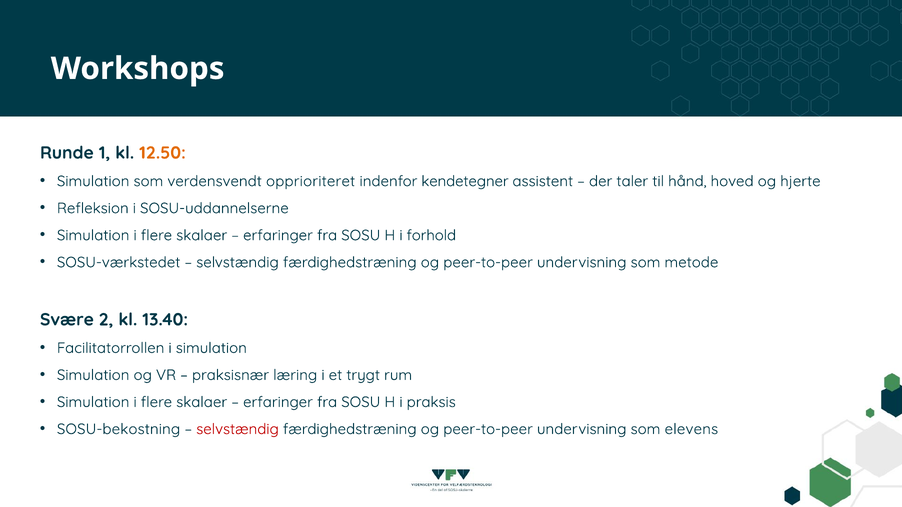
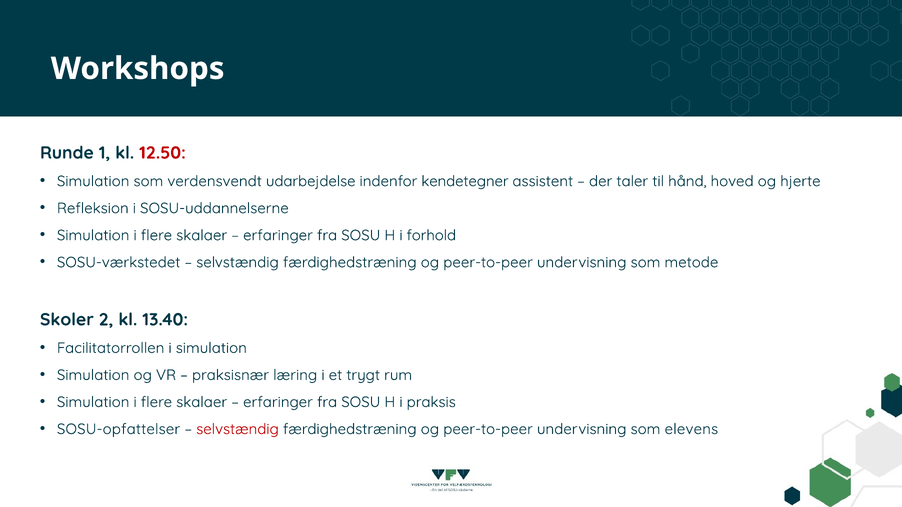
12.50 colour: orange -> red (162, 153)
opprioriteret: opprioriteret -> udarbejdelse (311, 181)
Svære: Svære -> Skoler (67, 320)
SOSU-bekostning: SOSU-bekostning -> SOSU-opfattelser (119, 429)
